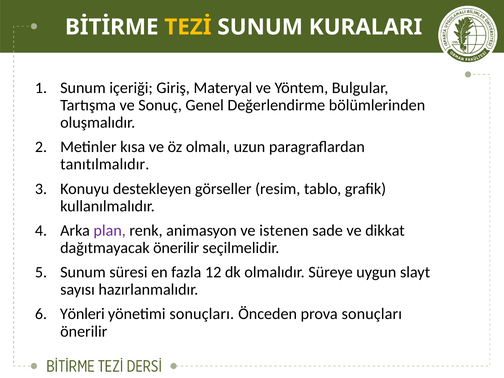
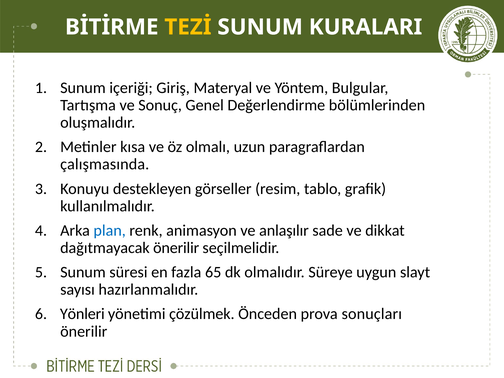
tanıtılmalıdır: tanıtılmalıdır -> çalışmasında (105, 164)
plan colour: purple -> blue (110, 230)
istenen: istenen -> anlaşılır (284, 230)
12: 12 -> 65 (213, 272)
yönetimi sonuçları: sonuçları -> çözülmek (202, 314)
